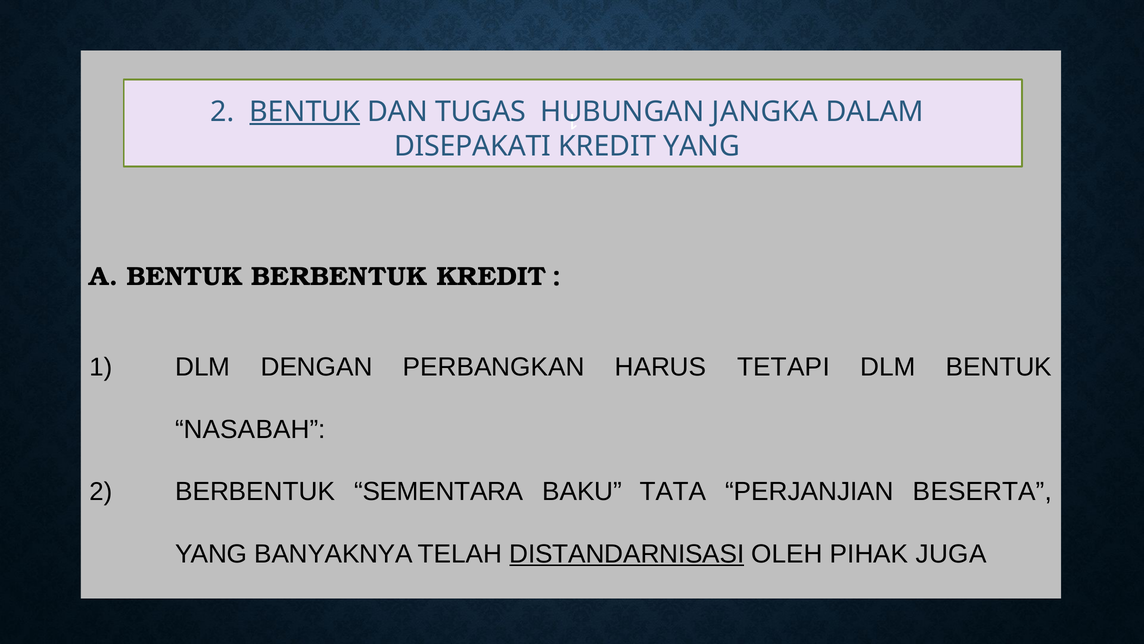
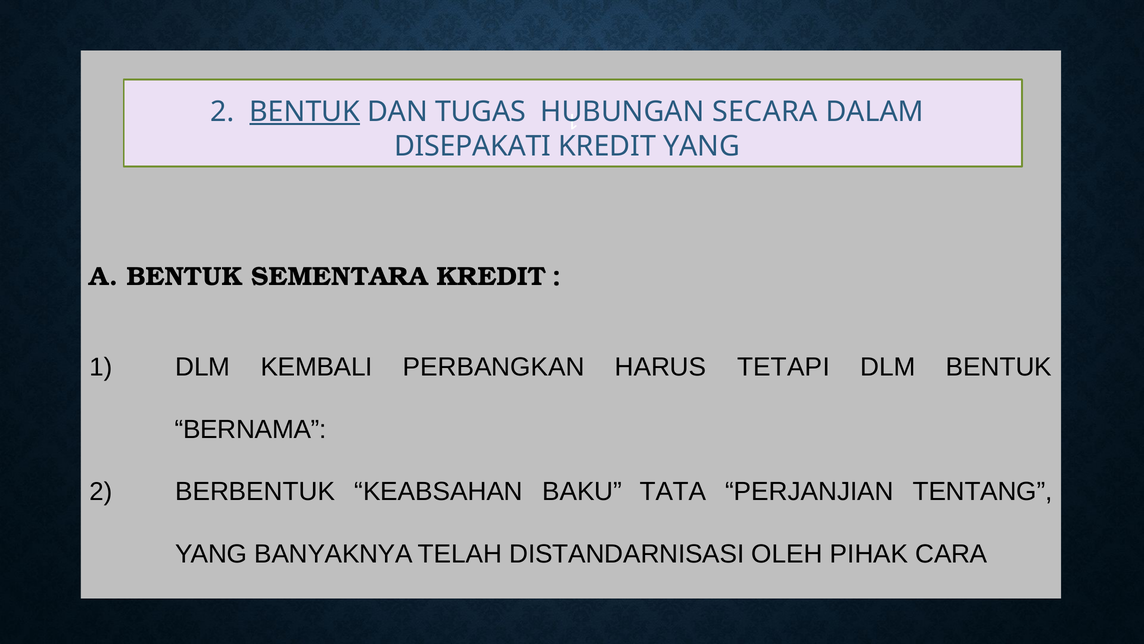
JANGKA: JANGKA -> SECARA (765, 112)
BENTUK BERBENTUK: BERBENTUK -> SEMENTARA (339, 277)
DENGAN: DENGAN -> KEMBALI (317, 367)
NASABAH: NASABAH -> BERNAMA (251, 429)
SEMENTARA: SEMENTARA -> KEABSAHAN (439, 491)
BESERTA: BESERTA -> TENTANG (983, 491)
DISTANDARNISASI underline: present -> none (627, 554)
JUGA: JUGA -> CARA (951, 554)
